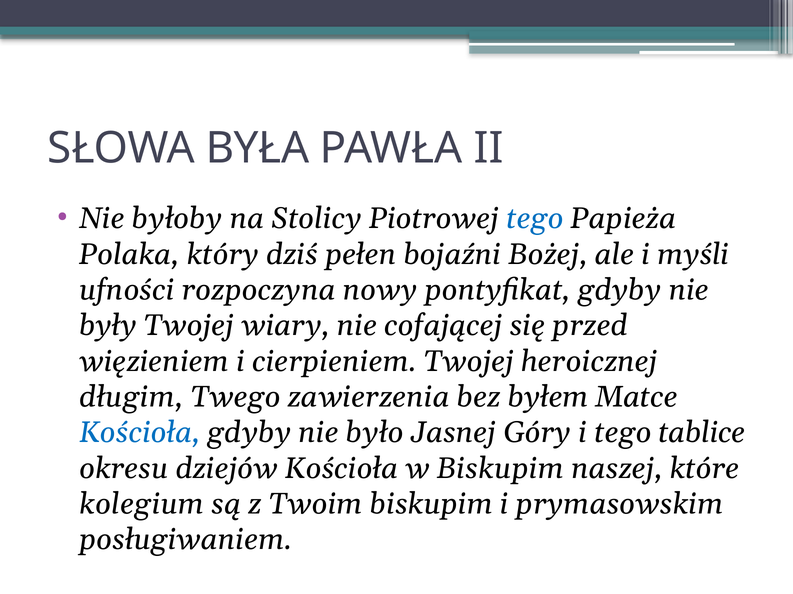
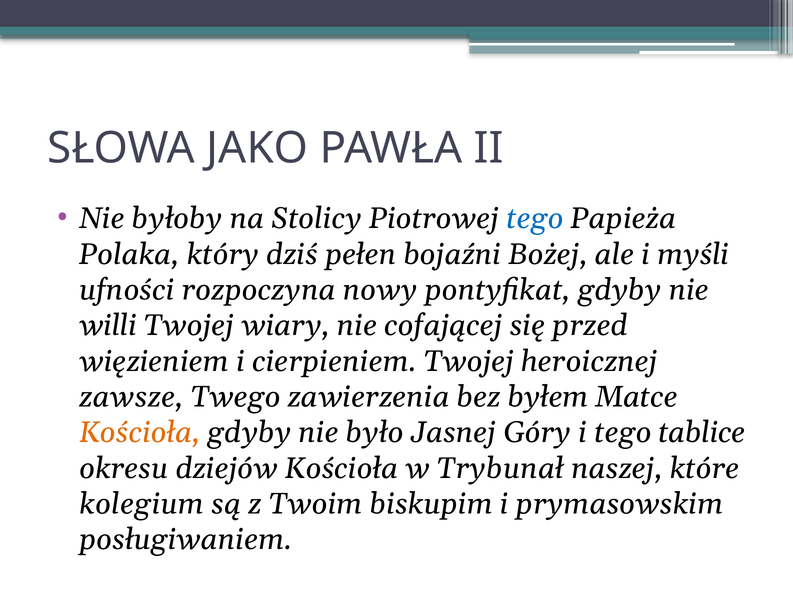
BYŁA: BYŁA -> JAKO (257, 148)
były: były -> willi (108, 326)
długim: długim -> zawsze (131, 397)
Kościoła colour: blue -> orange (140, 433)
w Biskupim: Biskupim -> Trybunał (500, 469)
